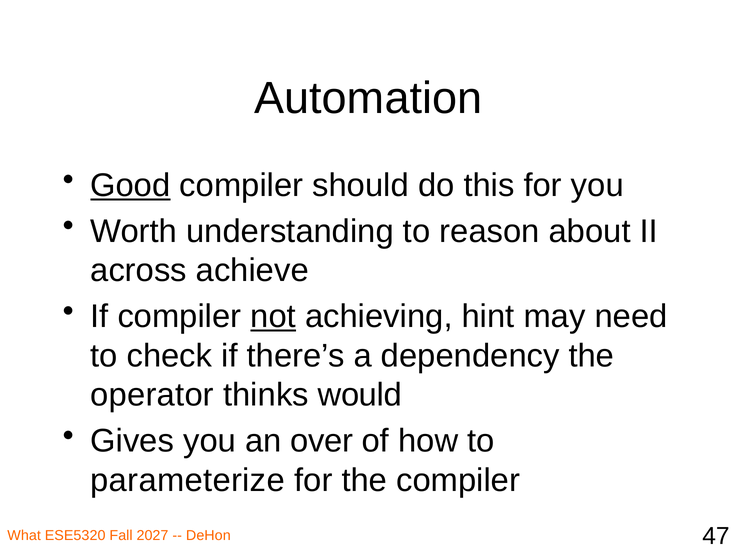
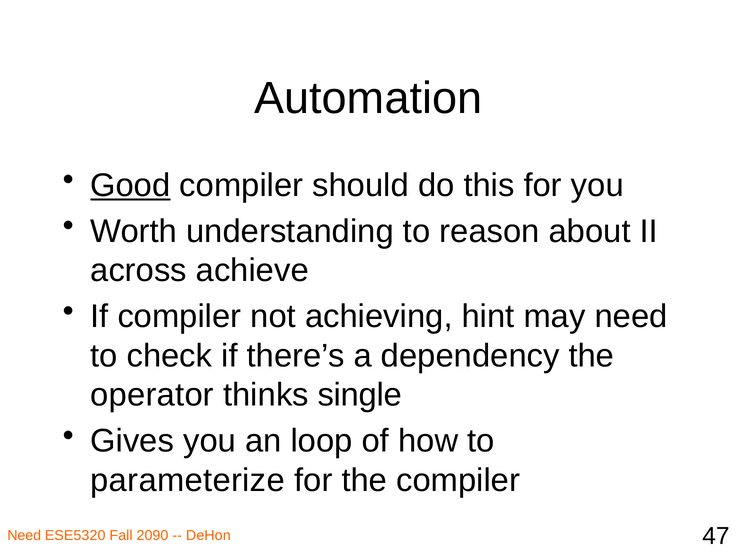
not underline: present -> none (273, 316)
would: would -> single (360, 395)
over: over -> loop (322, 441)
What: What -> Need (24, 535)
2027: 2027 -> 2090 (152, 535)
